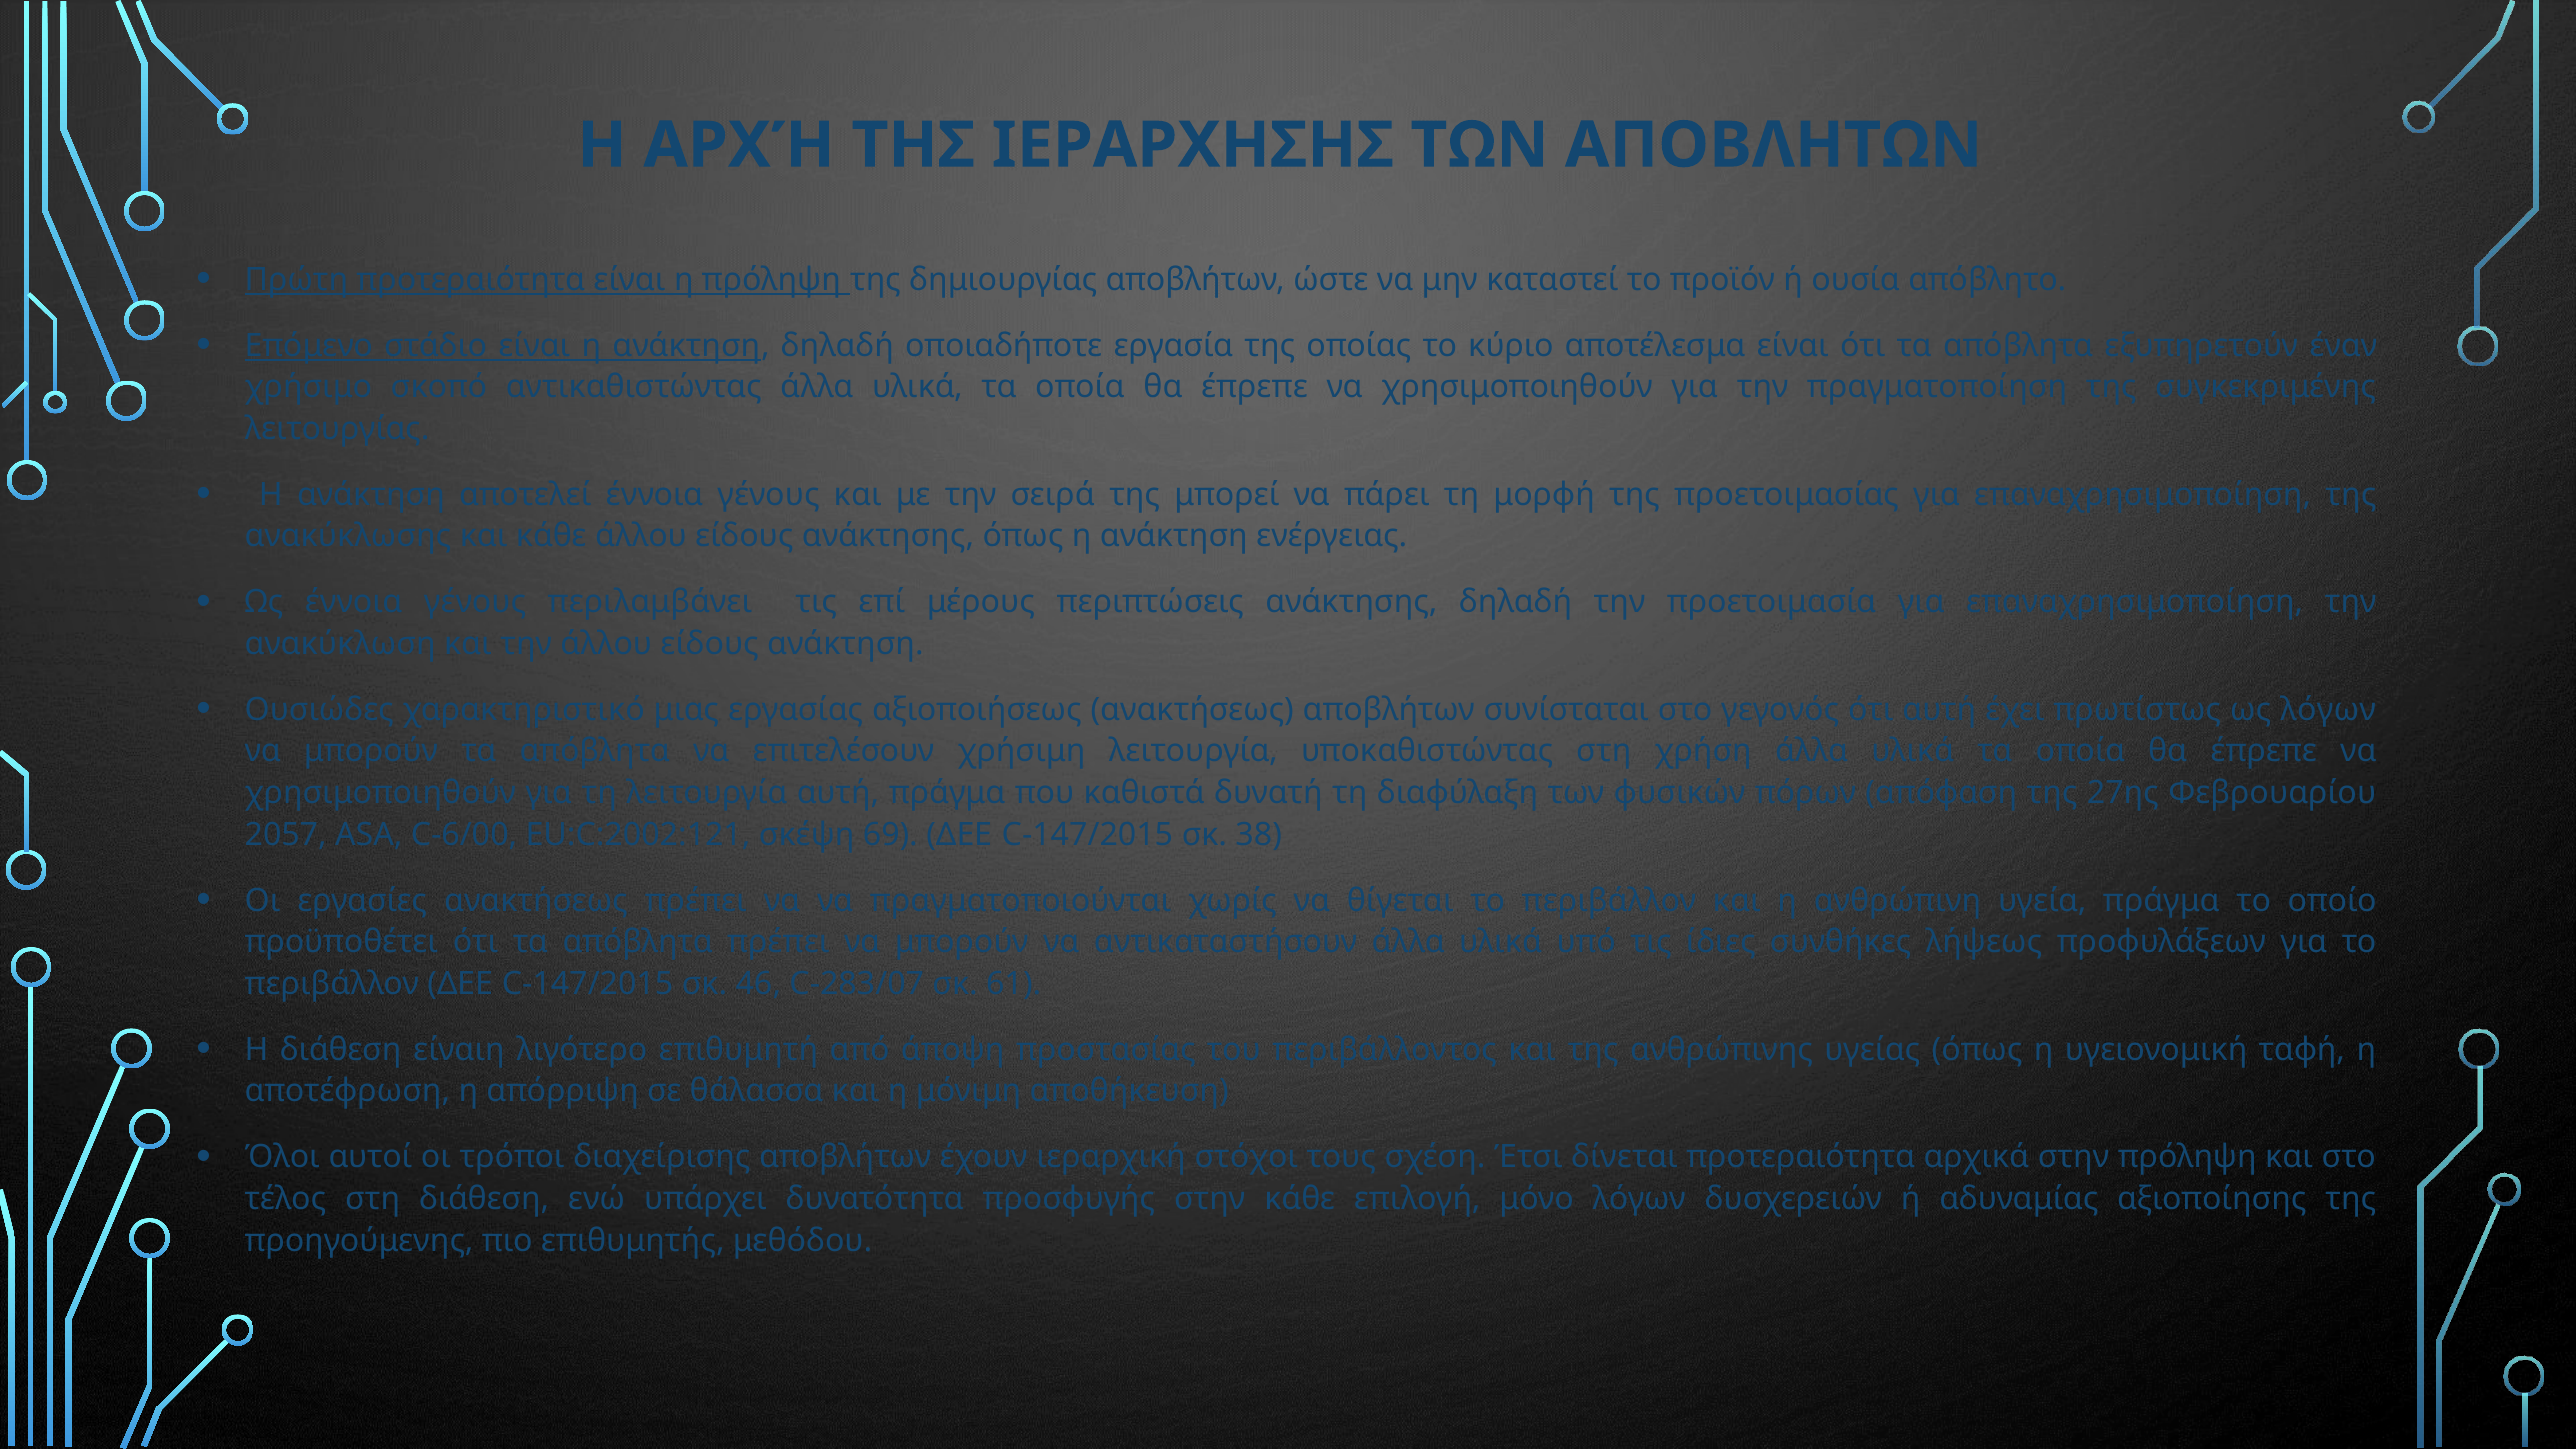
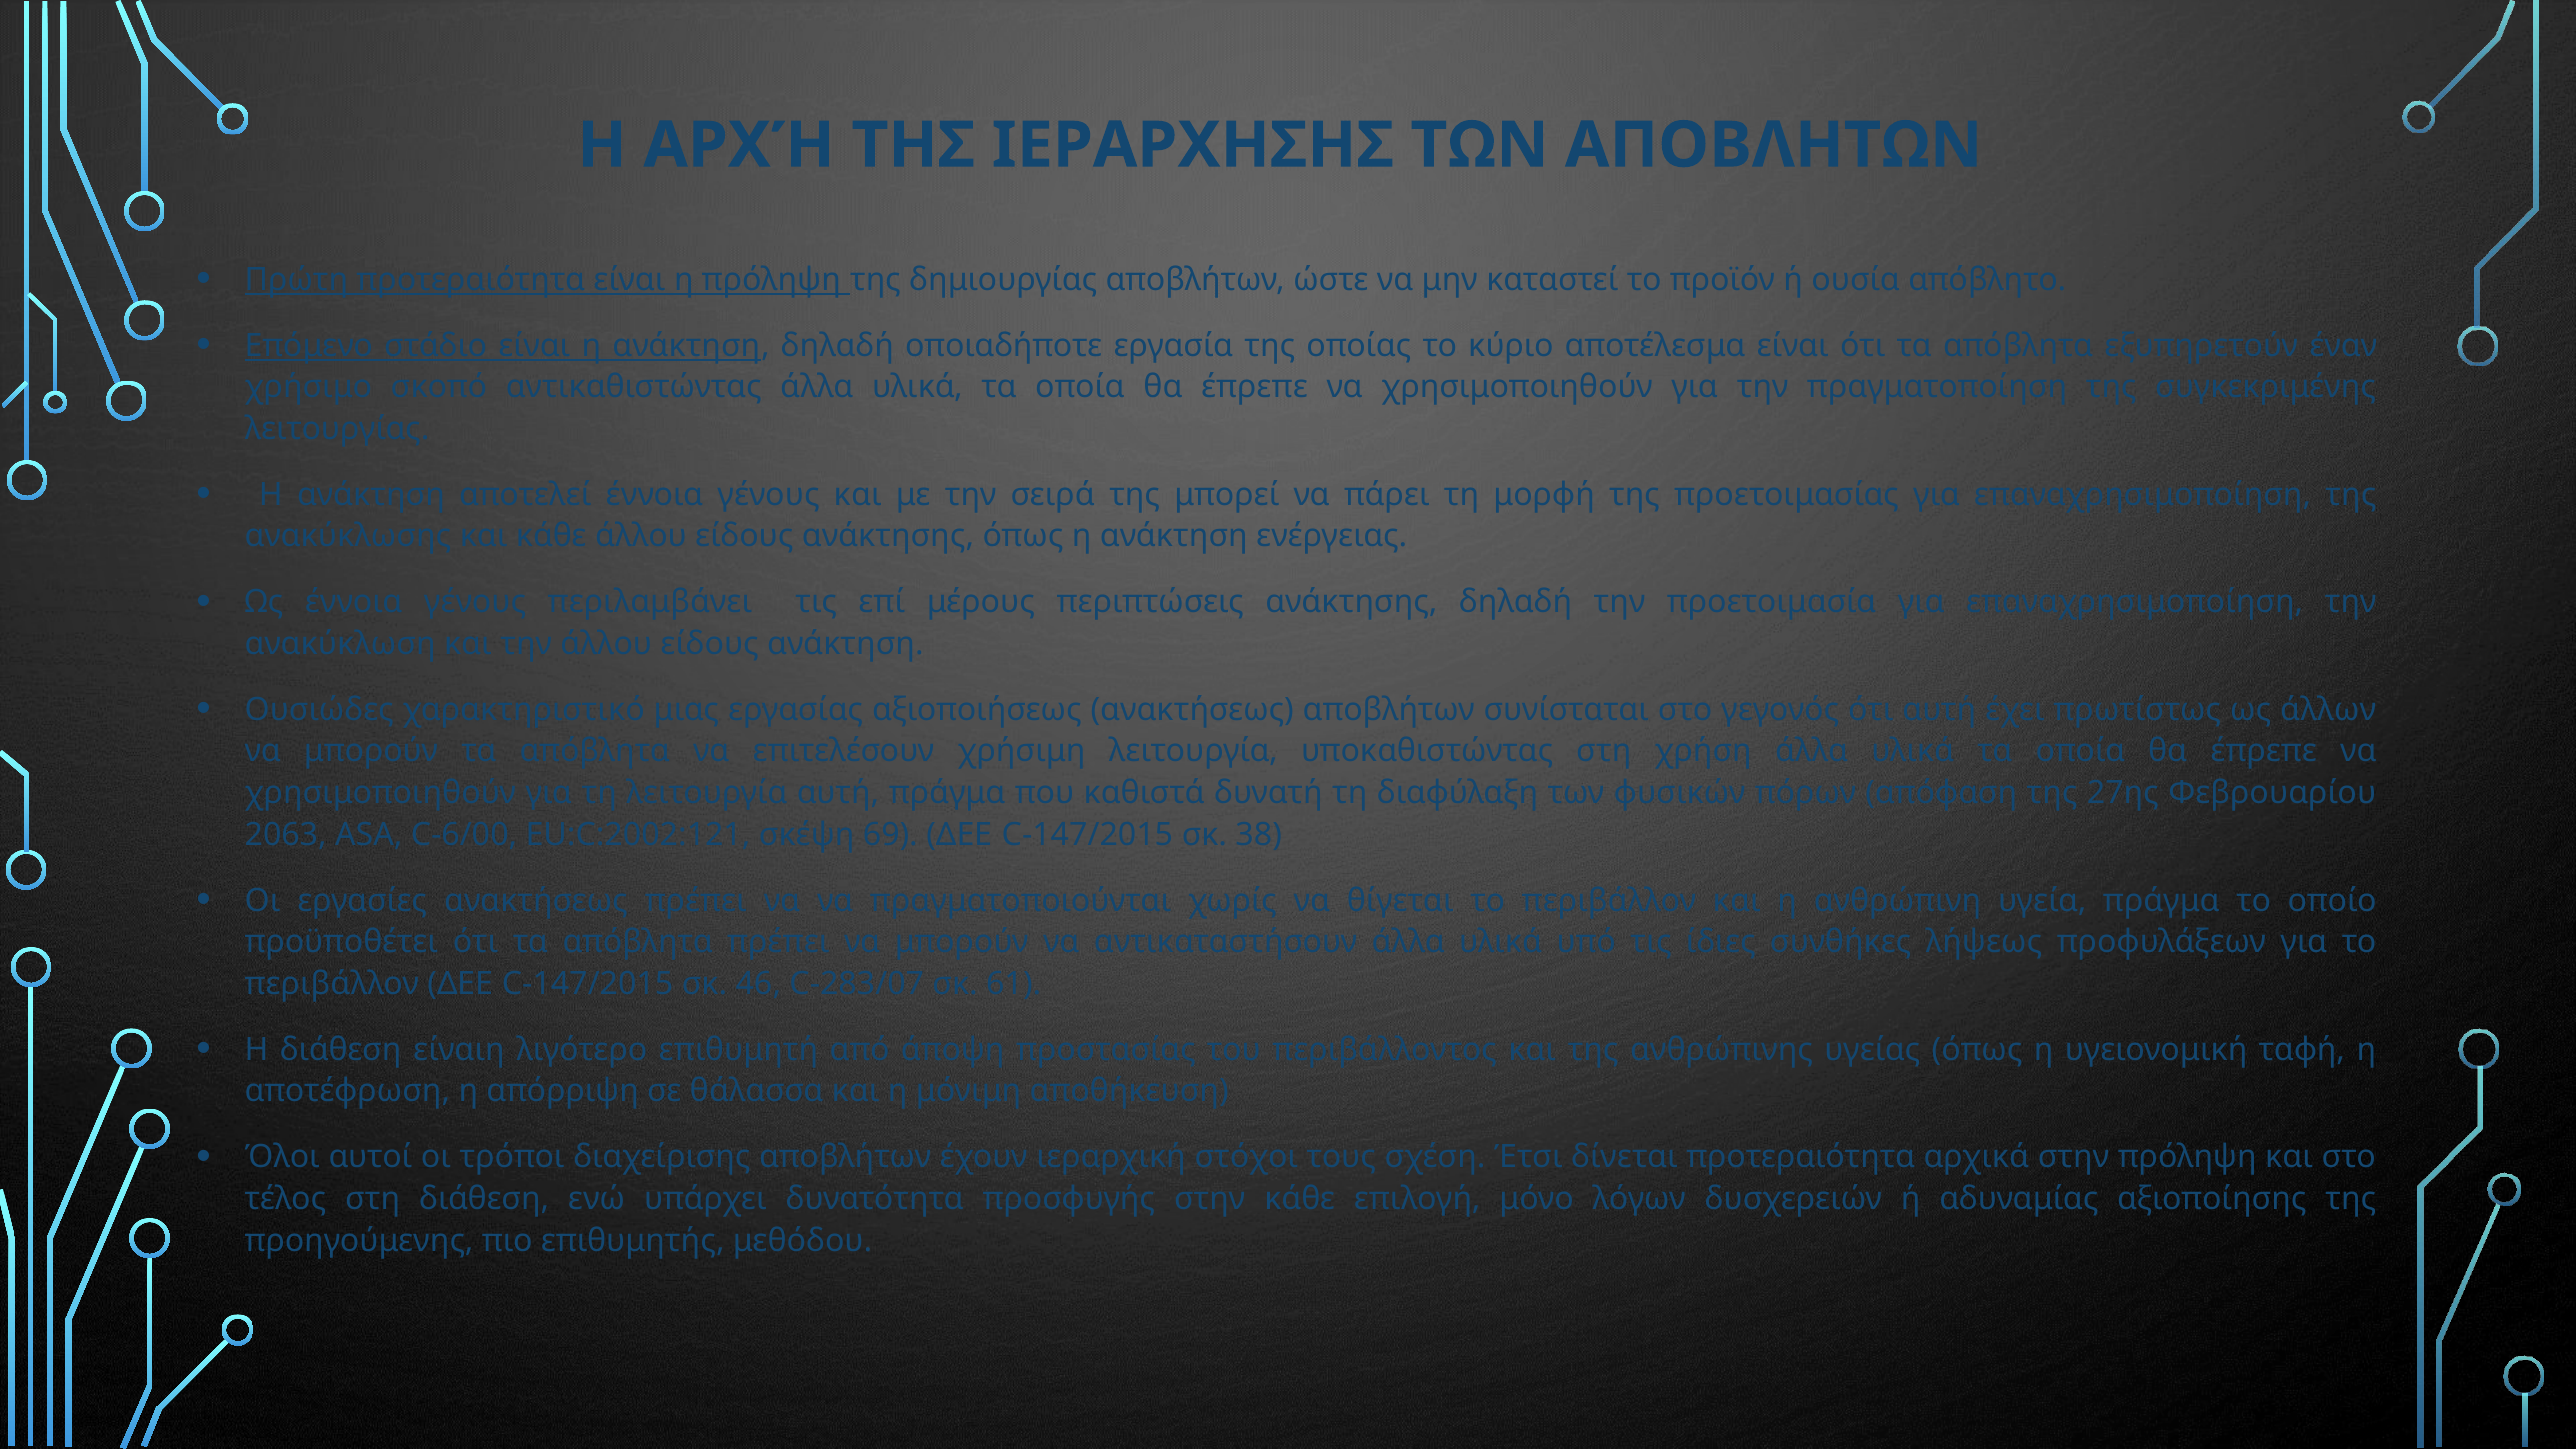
ως λόγων: λόγων -> άλλων (2328, 710)
2057: 2057 -> 2063 (286, 835)
